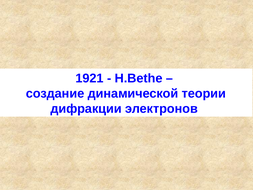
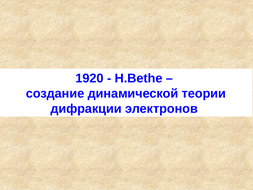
1921: 1921 -> 1920 (89, 78)
